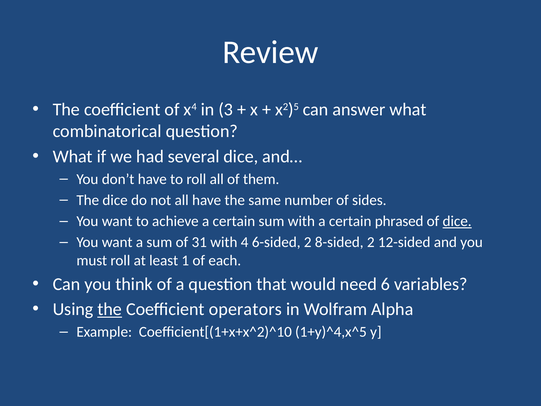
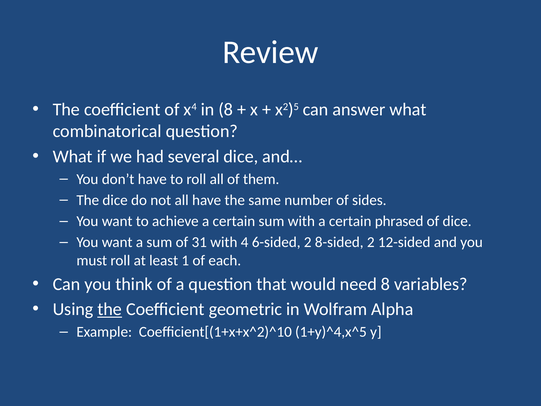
in 3: 3 -> 8 (226, 109)
dice underline: present -> none (457, 221)
need 6: 6 -> 8 (385, 284)
operators: operators -> geometric (245, 309)
